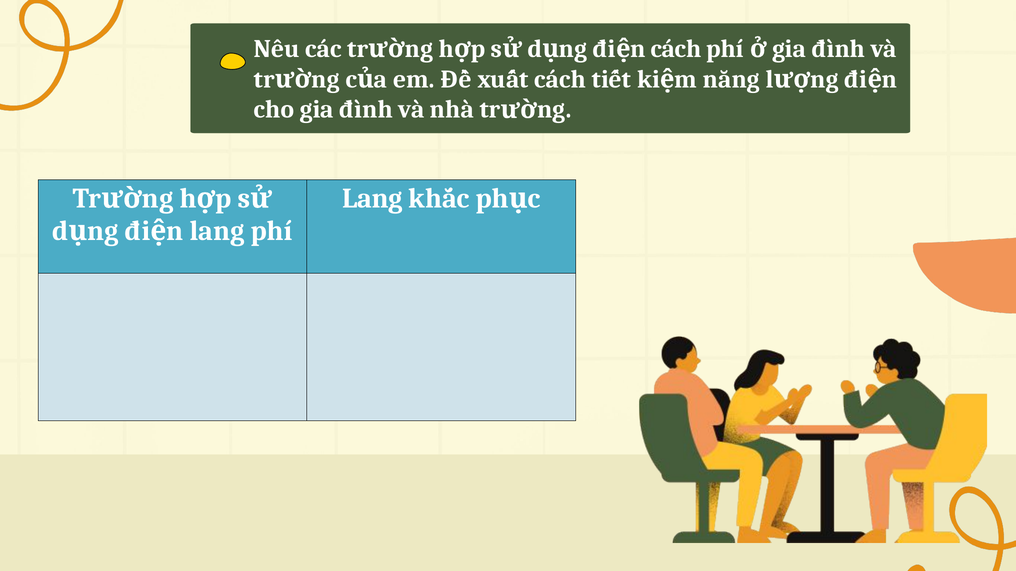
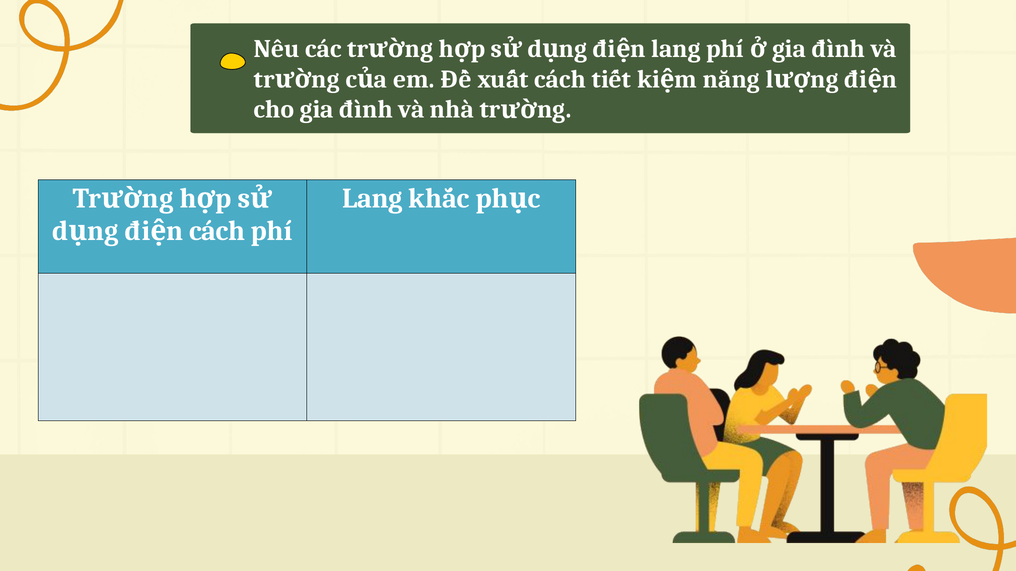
cách: cách -> lang (676, 49)
lang: lang -> cách (217, 231)
